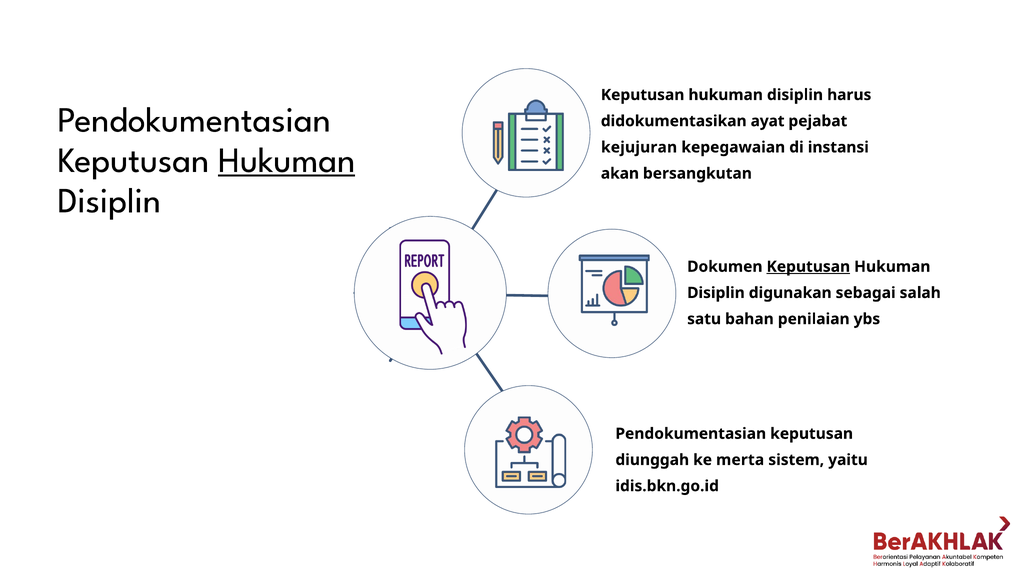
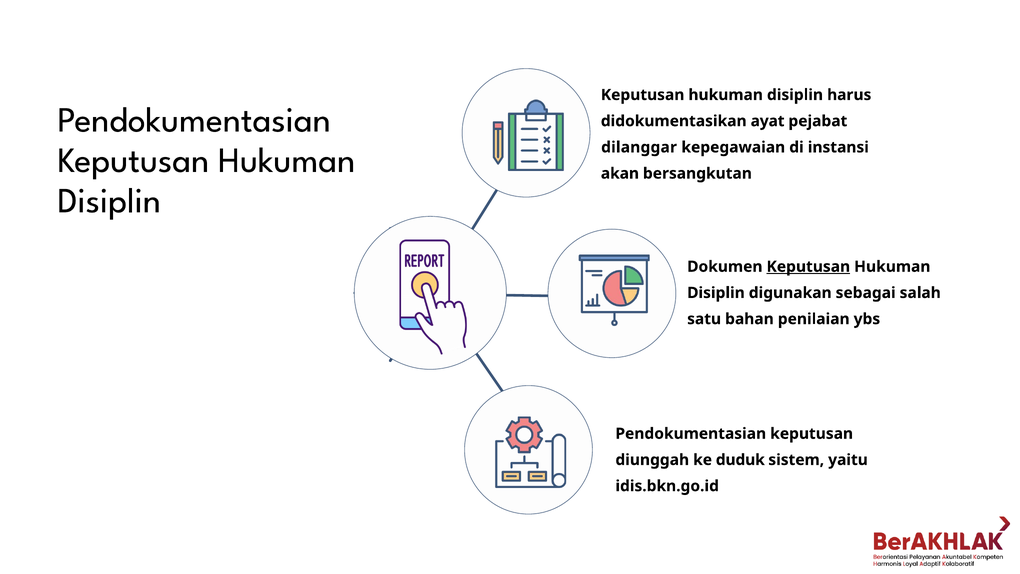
Hukuman underline: present -> none (287, 160)
kejujuran: kejujuran -> dilanggar (639, 147)
merta: merta -> duduk (740, 460)
